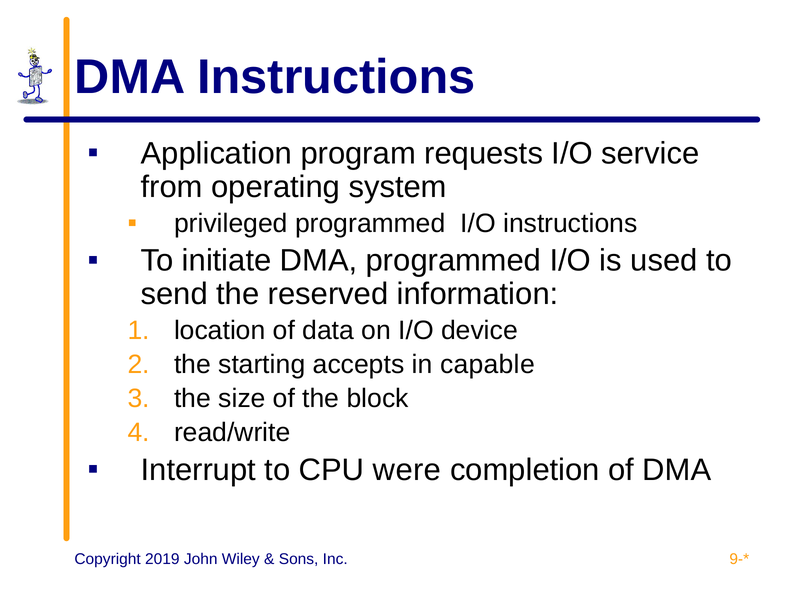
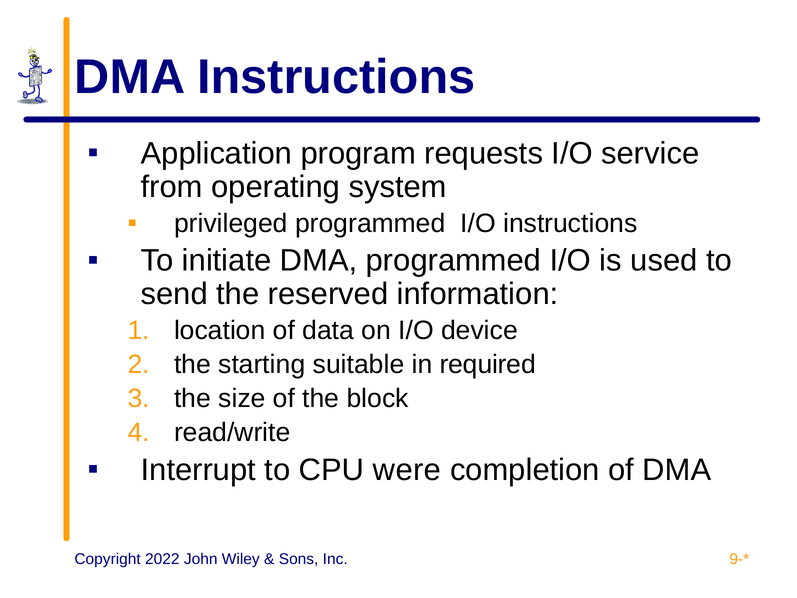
accepts: accepts -> suitable (359, 364)
capable: capable -> required (488, 364)
2019: 2019 -> 2022 (162, 559)
